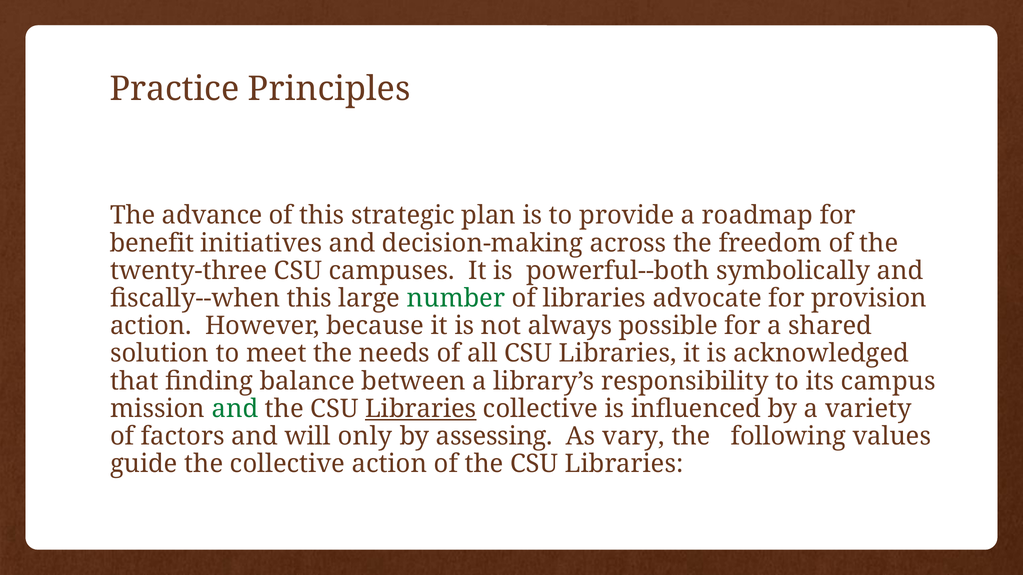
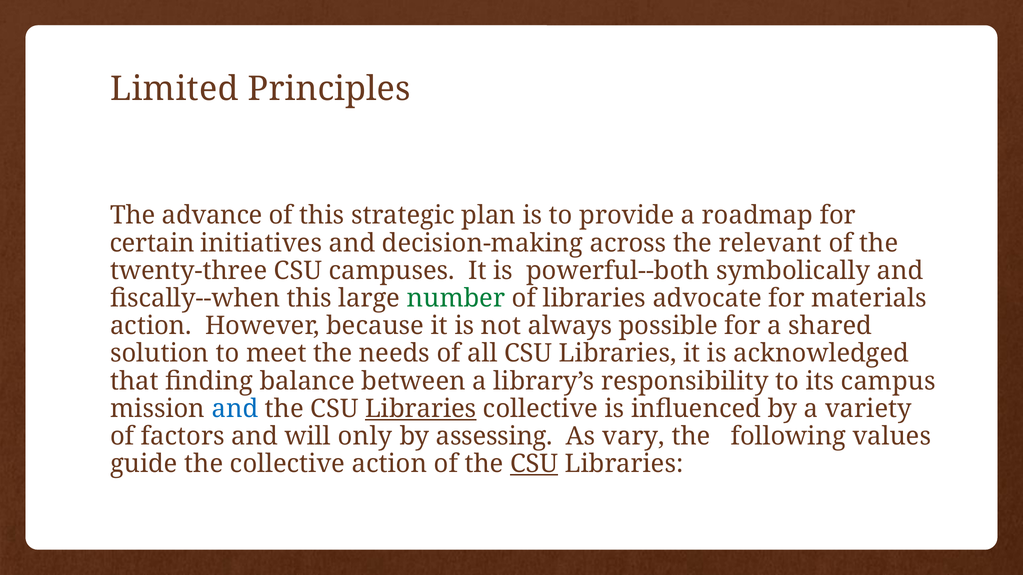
Practice: Practice -> Limited (174, 89)
benefit: benefit -> certain (152, 243)
freedom: freedom -> relevant (770, 243)
provision: provision -> materials (869, 299)
and colour: green -> blue (235, 409)
CSU underline: none -> present (534, 464)
